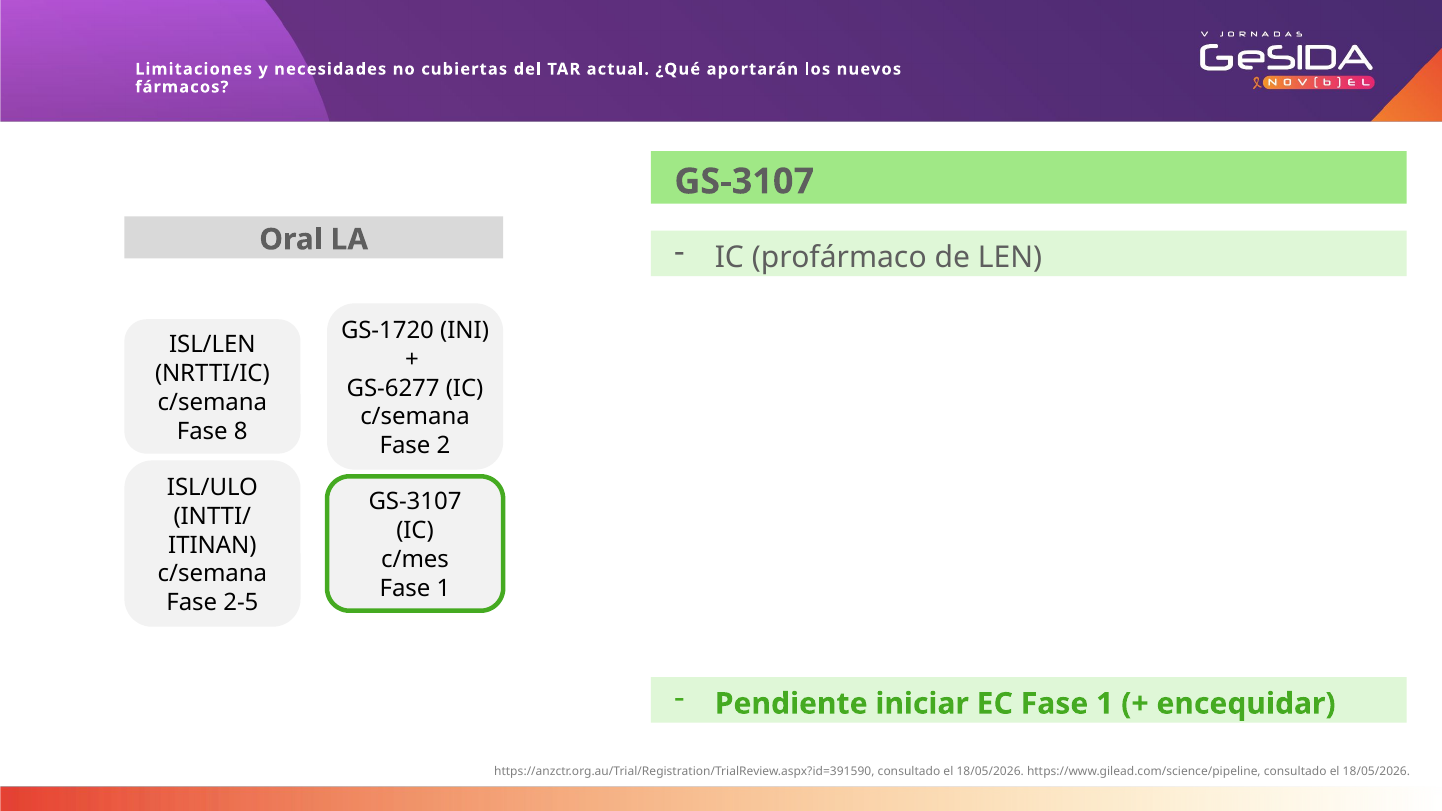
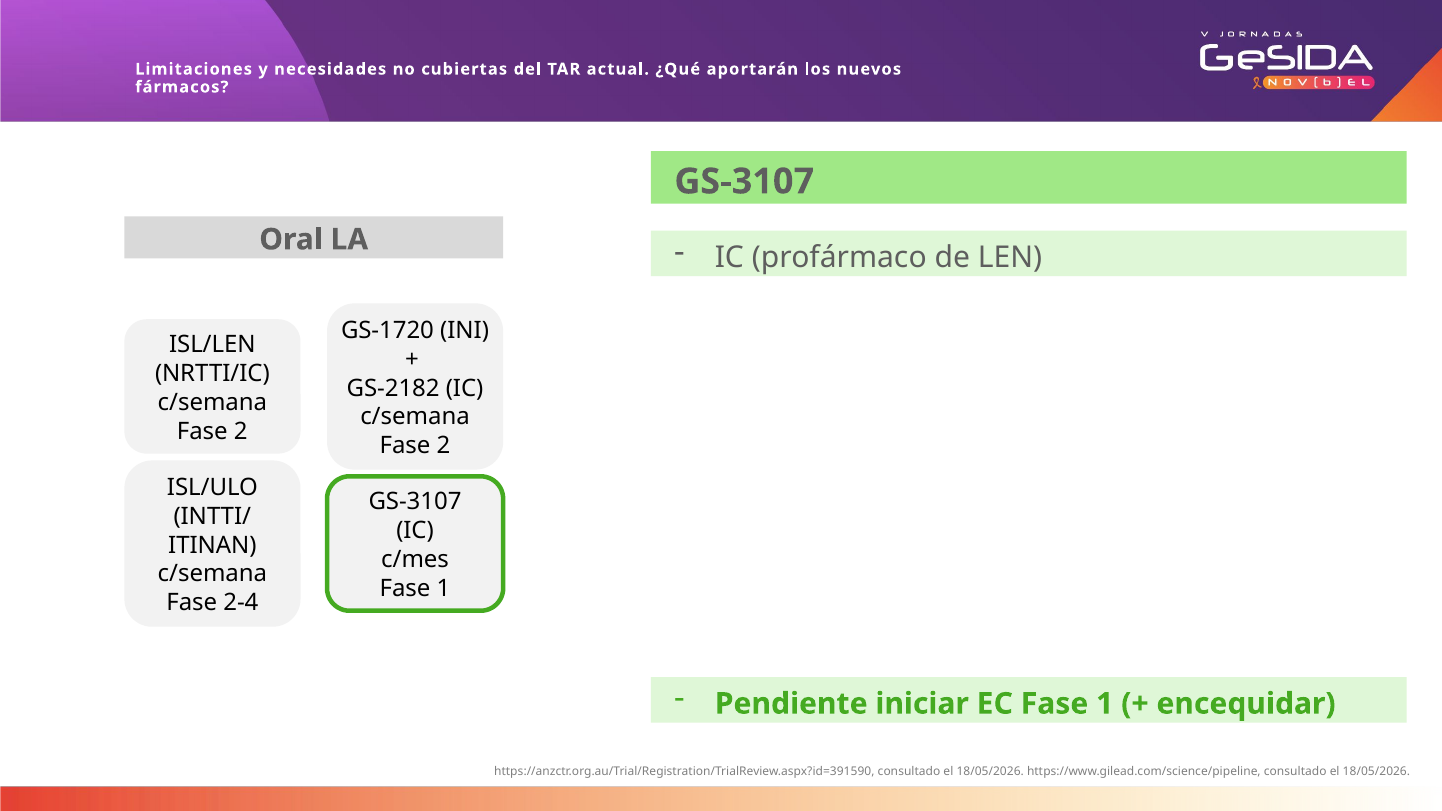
GS-6277: GS-6277 -> GS-2182 (393, 388)
8: 8 -> 2 (241, 431)
2-5: 2-5 -> 2-4 (241, 603)
